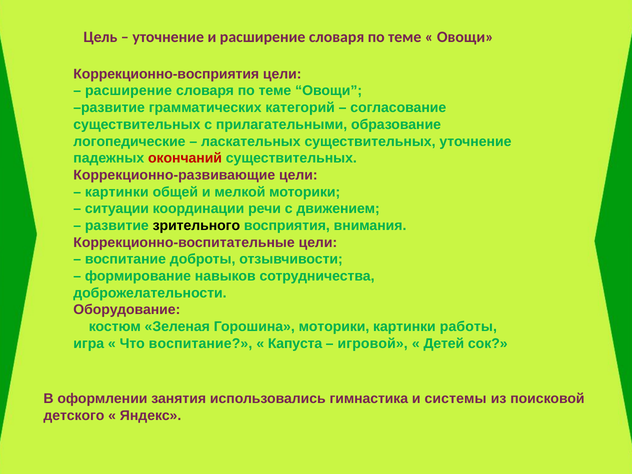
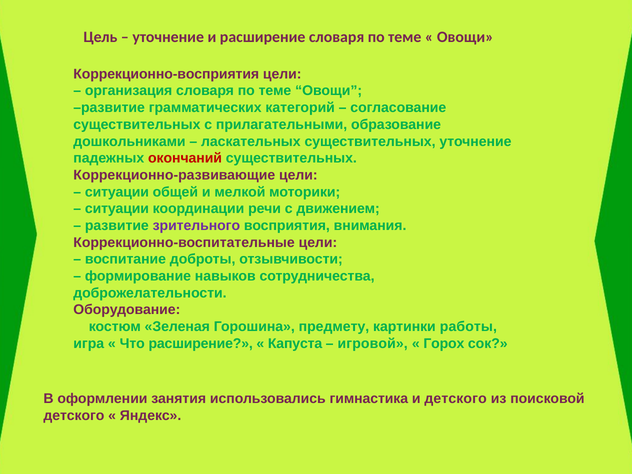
расширение: расширение -> организация (129, 91)
логопедические: логопедические -> дошкольниками (129, 141)
картинки: картинки -> ситуации (117, 192)
зрительного colour: black -> purple (196, 226)
Горошина моторики: моторики -> предмету (334, 327)
Что воспитание: воспитание -> расширение (201, 344)
Детей: Детей -> Горох (444, 344)
и системы: системы -> детского (456, 399)
